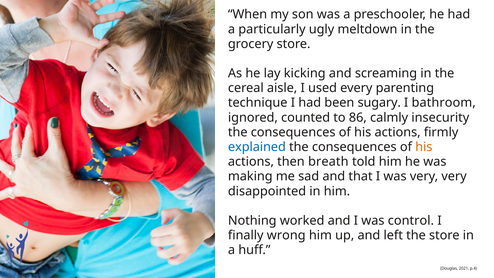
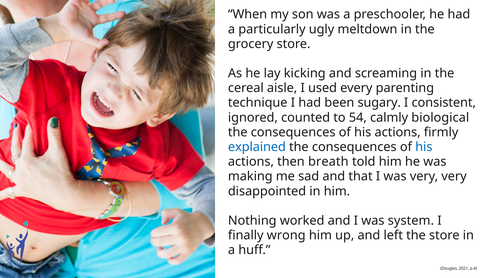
bathroom: bathroom -> consistent (444, 103)
86: 86 -> 54 (358, 117)
insecurity: insecurity -> biological (440, 117)
his colour: orange -> blue (424, 147)
control: control -> system (411, 221)
